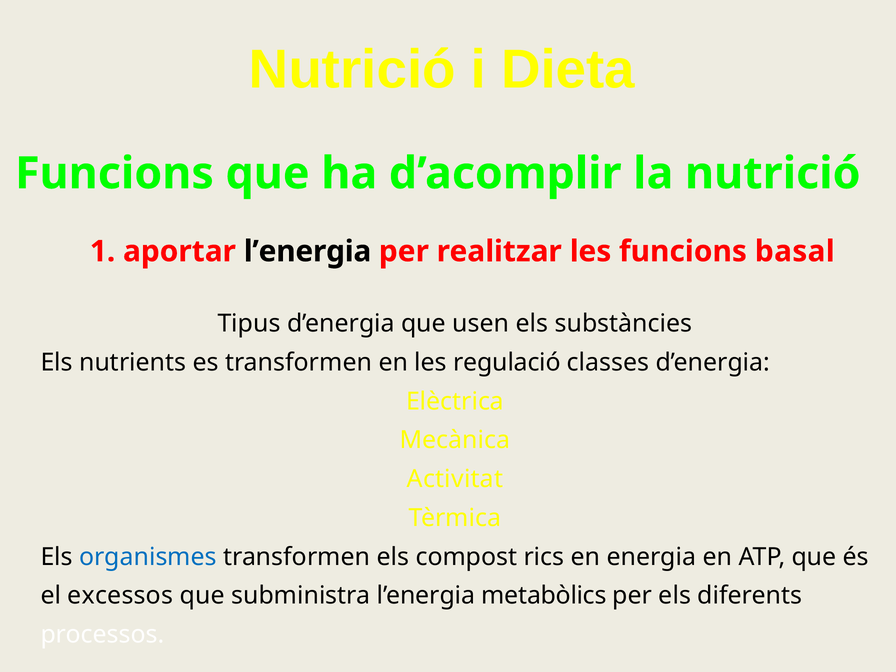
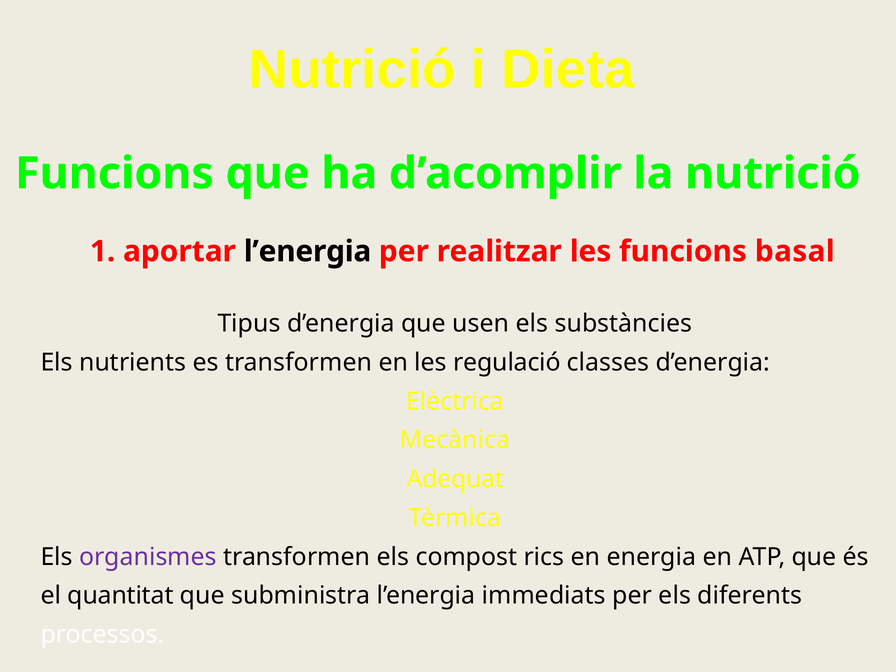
Activitat: Activitat -> Adequat (455, 479)
organismes colour: blue -> purple (148, 557)
excessos: excessos -> quantitat (121, 596)
metabòlics: metabòlics -> immediats (544, 596)
